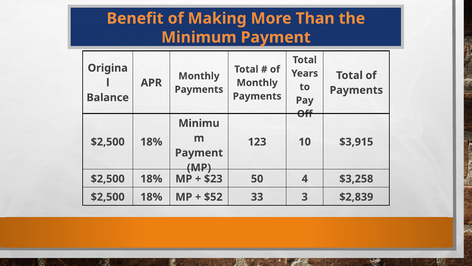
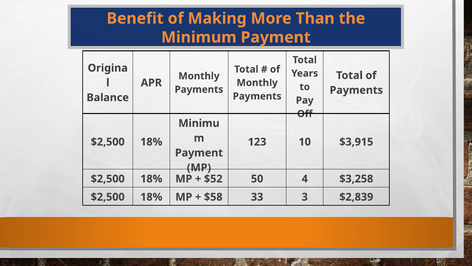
$23: $23 -> $52 (213, 179)
$52: $52 -> $58 (213, 197)
